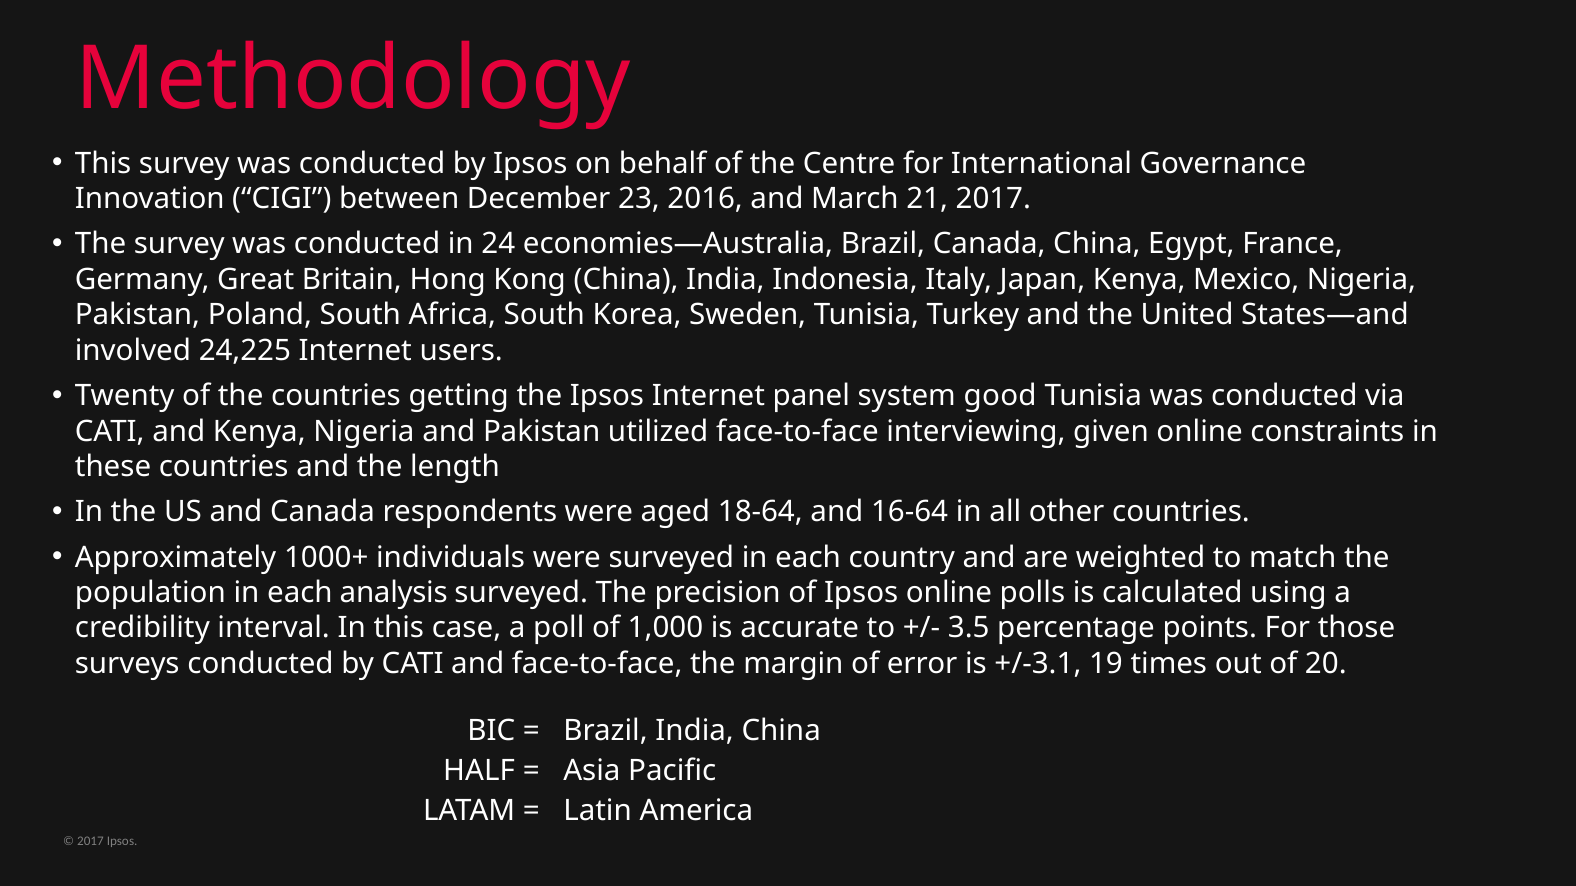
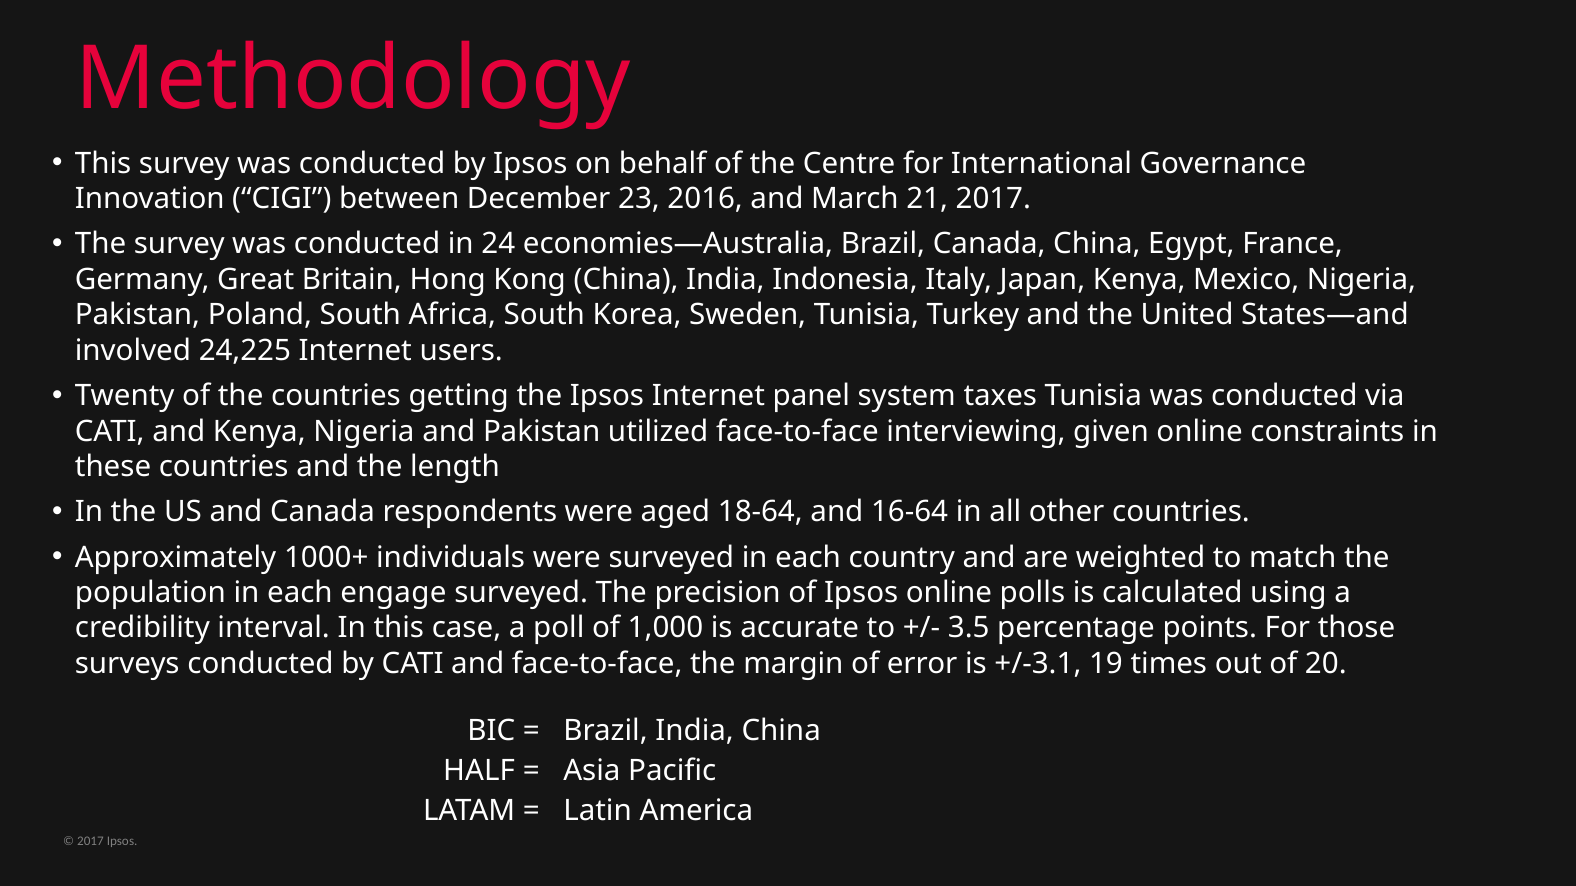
good: good -> taxes (1000, 396)
analysis: analysis -> engage (393, 593)
